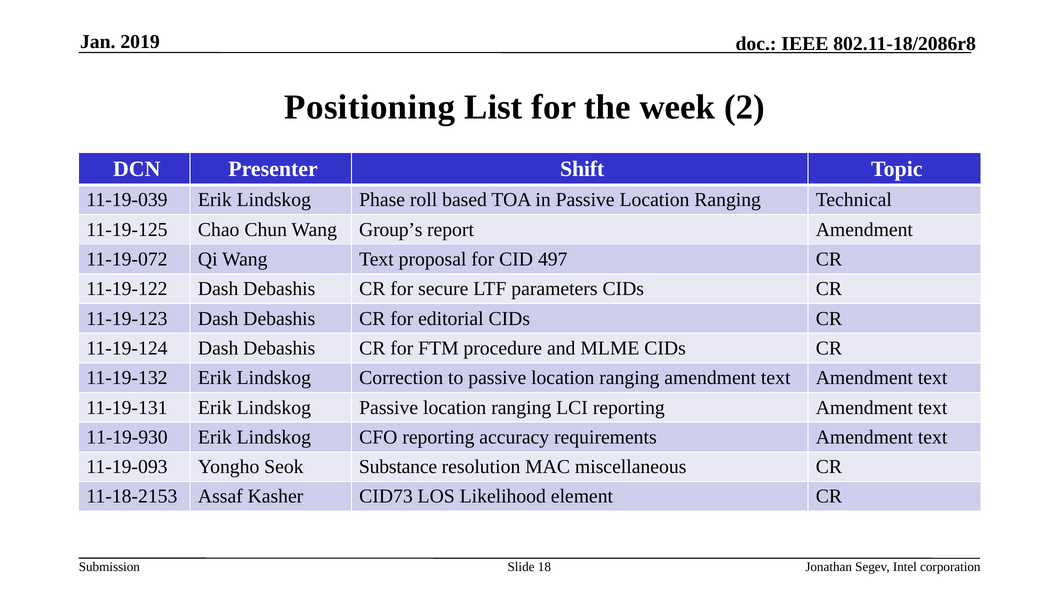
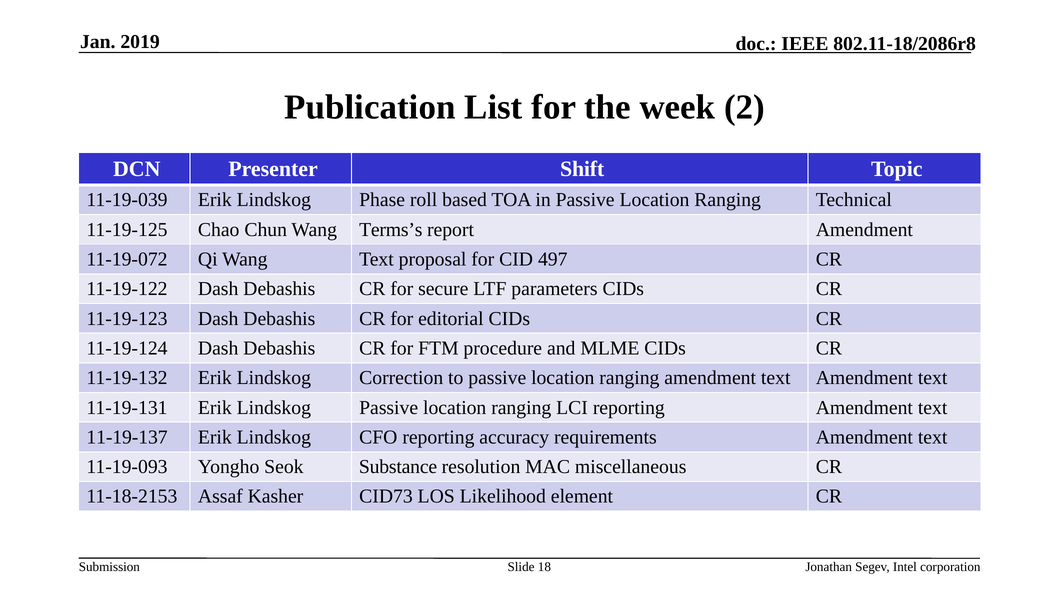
Positioning: Positioning -> Publication (370, 107)
Group’s: Group’s -> Terms’s (391, 229)
11-19-930: 11-19-930 -> 11-19-137 (127, 437)
